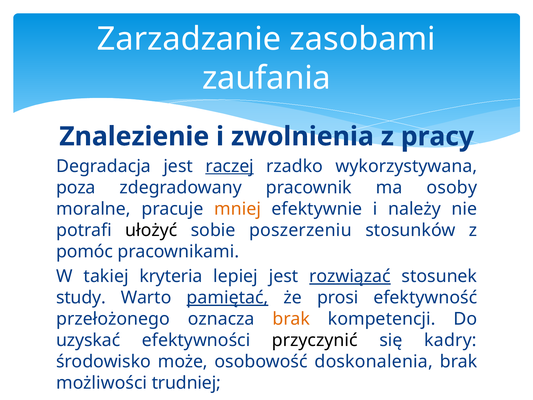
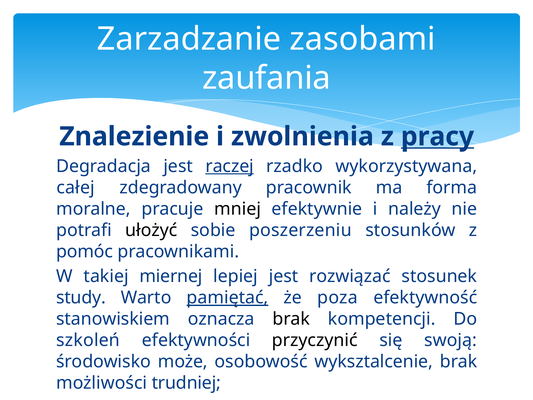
pracy underline: none -> present (437, 136)
poza: poza -> całej (76, 187)
osoby: osoby -> forma (452, 187)
mniej colour: orange -> black (238, 209)
kryteria: kryteria -> miernej (171, 276)
rozwiązać underline: present -> none (350, 276)
prosi: prosi -> poza (338, 298)
przełożonego: przełożonego -> stanowiskiem (113, 319)
brak colour: orange -> black (291, 319)
uzyskać: uzyskać -> szkoleń (88, 340)
kadry: kadry -> swoją (451, 340)
doskonalenia: doskonalenia -> wyksztalcenie (374, 361)
